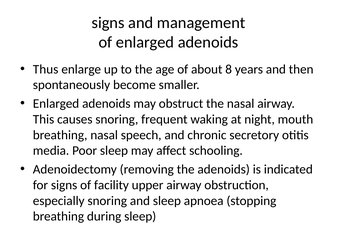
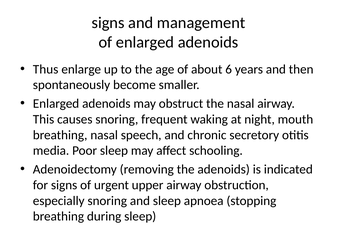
8: 8 -> 6 (229, 69)
facility: facility -> urgent (111, 186)
